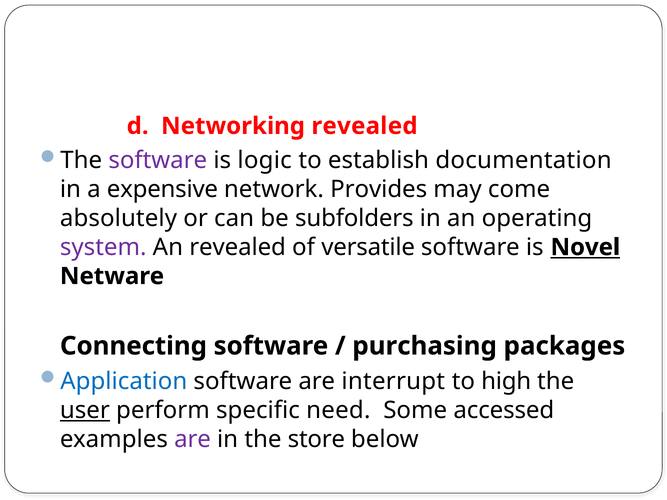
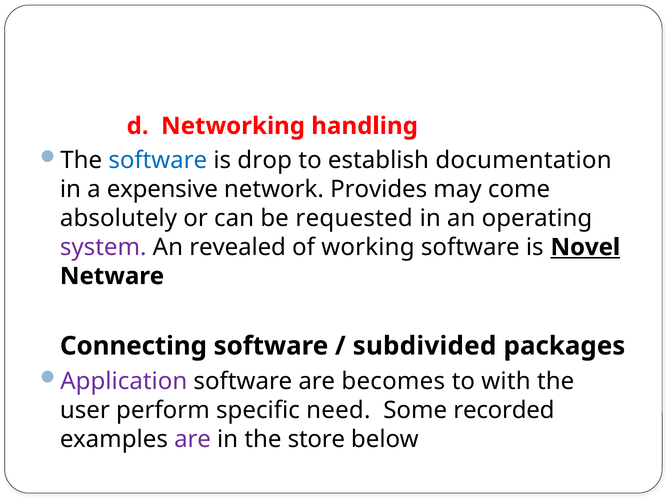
Networking revealed: revealed -> handling (365, 126)
software colour: purple -> blue (158, 160)
logic: logic -> drop (265, 160)
subfolders: subfolders -> requested (354, 218)
versatile: versatile -> working (368, 247)
purchasing: purchasing -> subdivided (424, 346)
Application colour: blue -> purple (124, 381)
interrupt: interrupt -> becomes (393, 381)
high: high -> with (506, 381)
user underline: present -> none (85, 410)
accessed: accessed -> recorded (504, 410)
